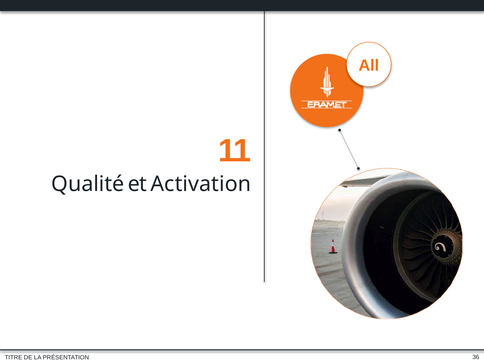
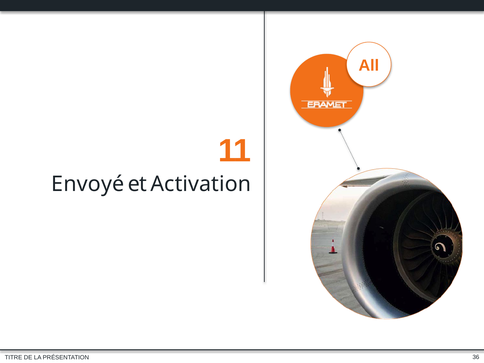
Qualité: Qualité -> Envoyé (88, 184)
